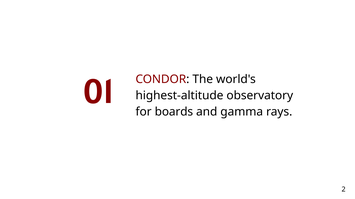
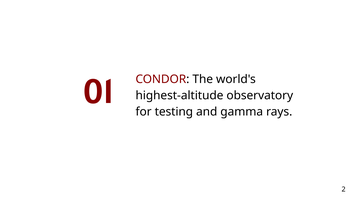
boards: boards -> testing (174, 112)
